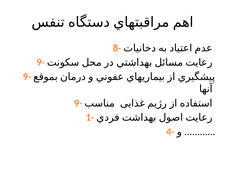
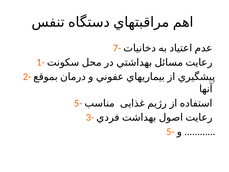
8-: 8- -> 7- (117, 48)
9-: 9- -> 1- (41, 62)
9-: 9- -> 2- (27, 77)
9-: 9- -> 5- (78, 103)
1-: 1- -> 3- (90, 117)
4-: 4- -> 5- (170, 132)
